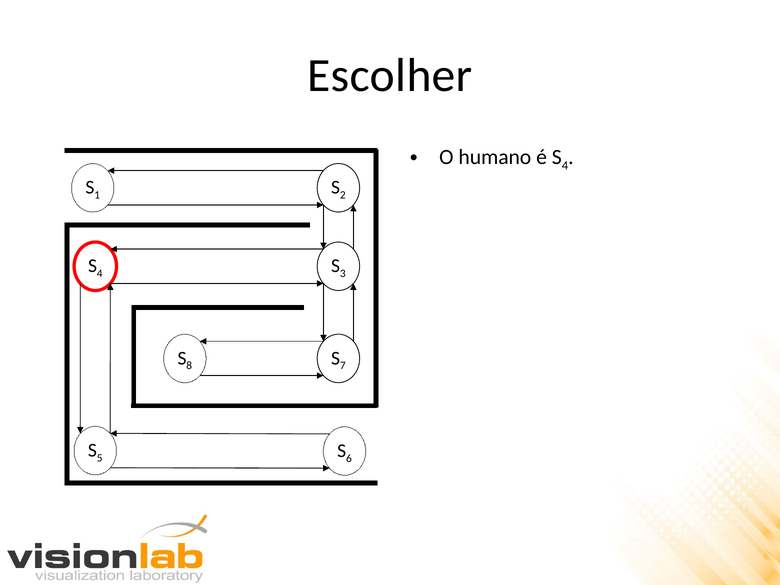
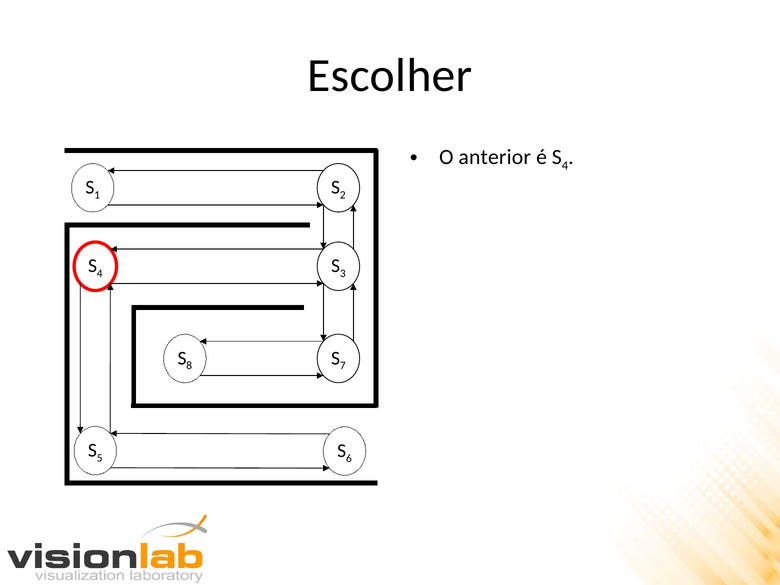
humano: humano -> anterior (495, 157)
